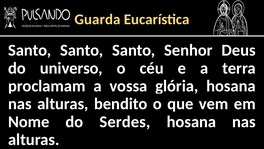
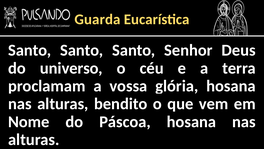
Serdes: Serdes -> Páscoa (125, 121)
